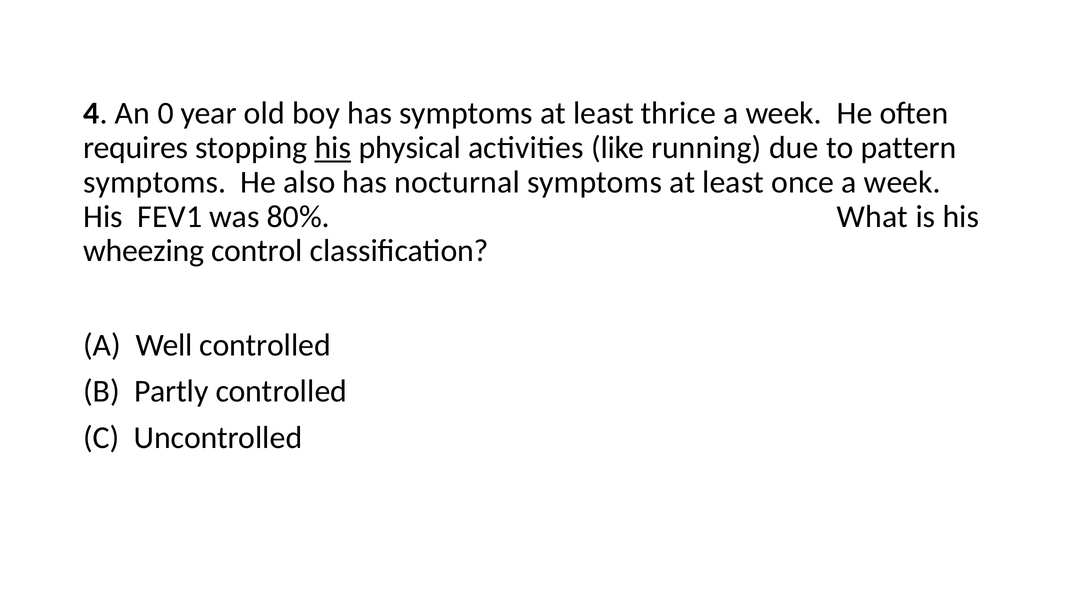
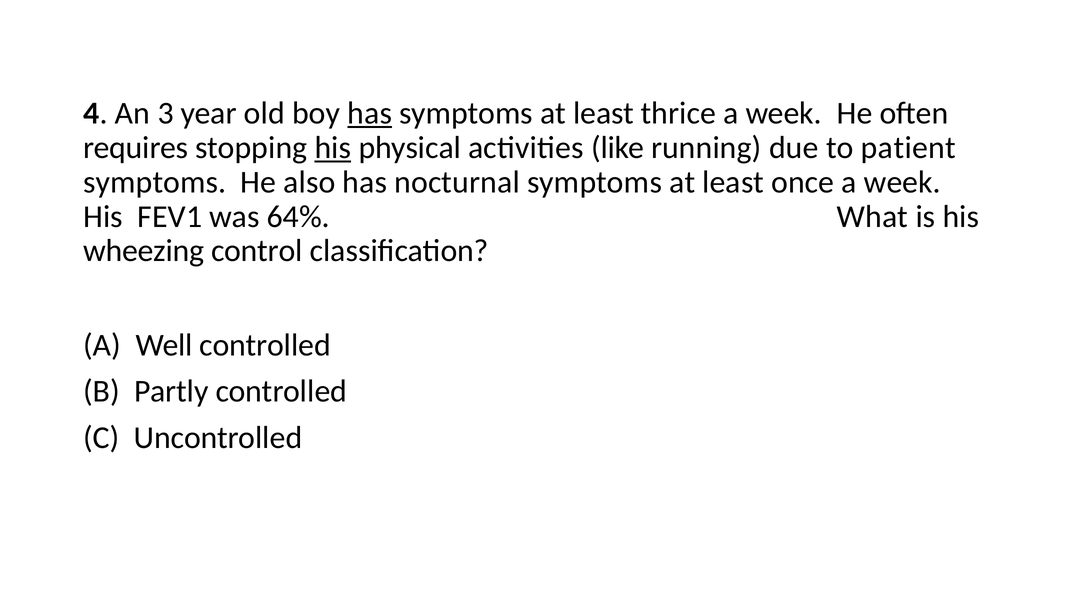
0: 0 -> 3 (166, 113)
has underline: none -> present (370, 113)
pattern: pattern -> patient (908, 148)
80%: 80% -> 64% (298, 217)
